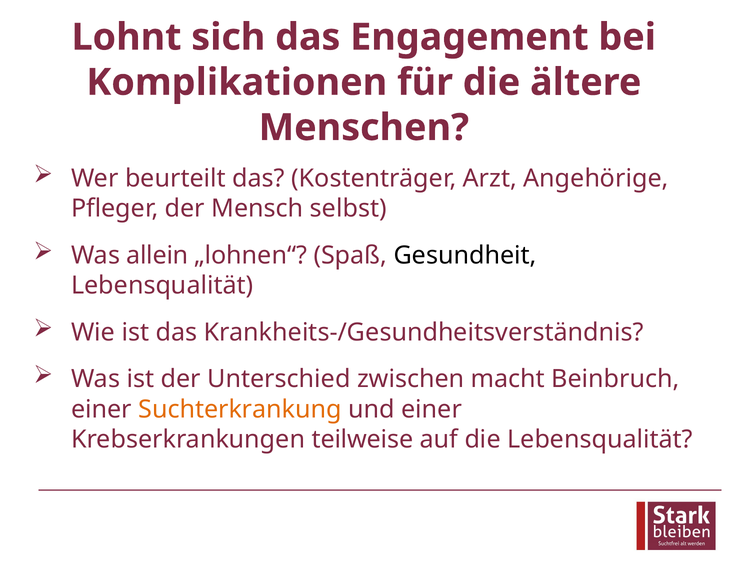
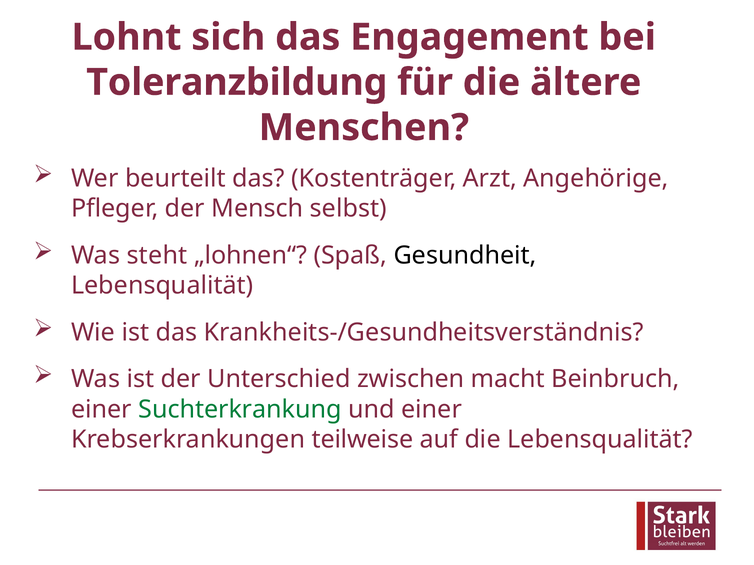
Komplikationen: Komplikationen -> Toleranzbildung (237, 82)
allein: allein -> steht (157, 256)
Suchterkrankung colour: orange -> green (240, 410)
